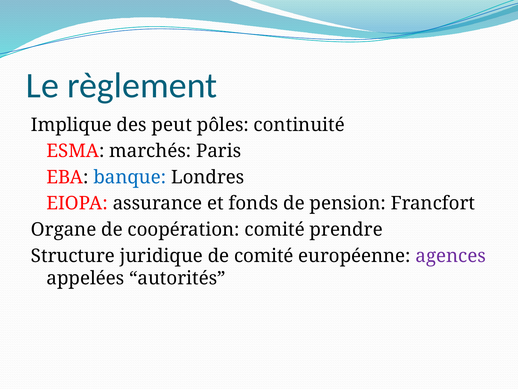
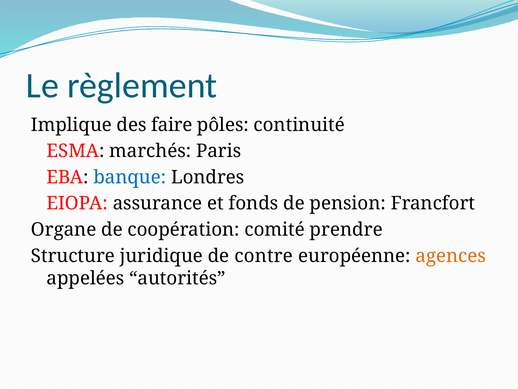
peut: peut -> faire (172, 125)
de comité: comité -> contre (264, 256)
agences colour: purple -> orange (451, 256)
